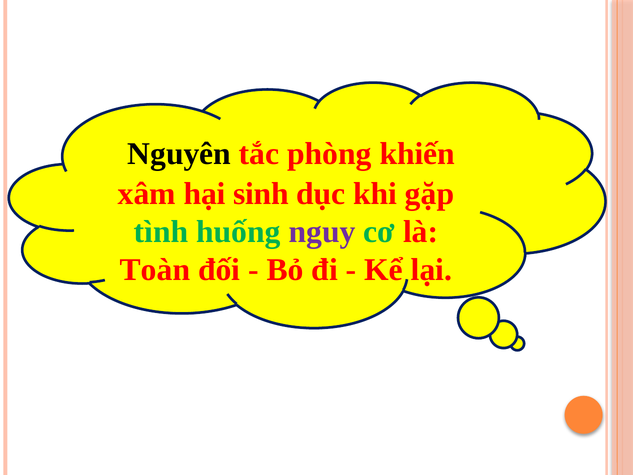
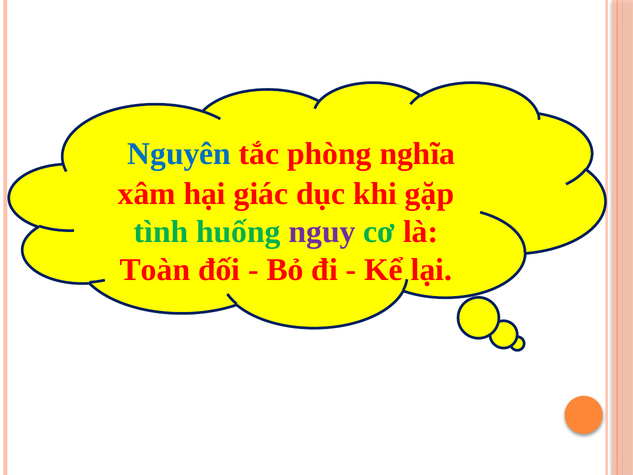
Nguyên colour: black -> blue (179, 154)
khiến: khiến -> nghĩa (417, 154)
sinh: sinh -> giác (261, 194)
